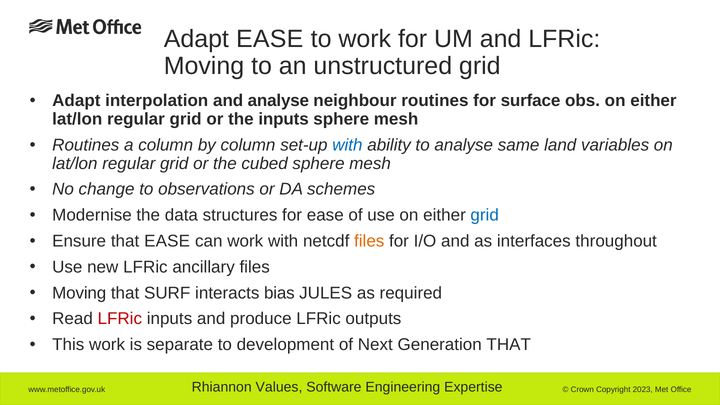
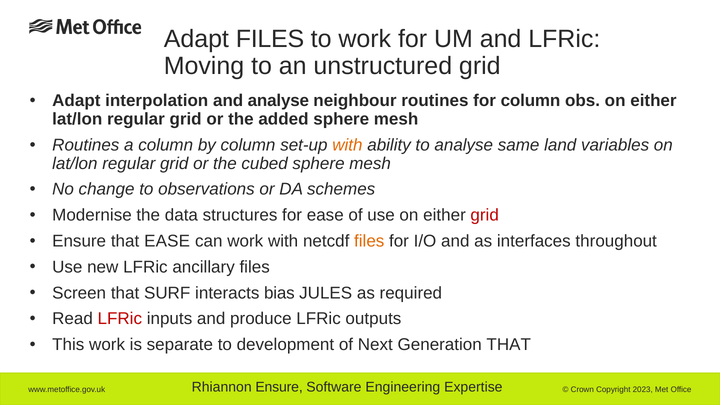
Adapt EASE: EASE -> FILES (270, 39)
for surface: surface -> column (531, 101)
the inputs: inputs -> added (283, 119)
with colour: blue -> orange (347, 145)
grid colour: blue -> red (485, 215)
Moving: Moving -> Screen (79, 293)
Rhiannon Values: Values -> Ensure (279, 387)
